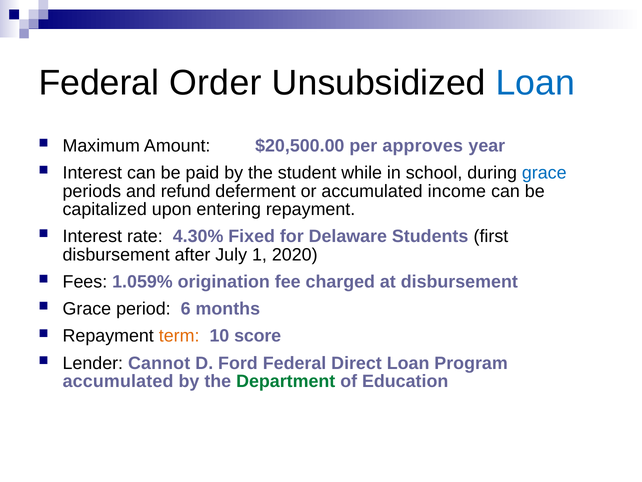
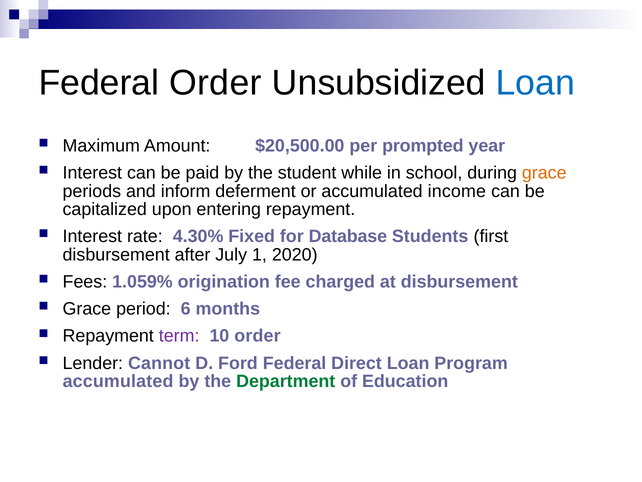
approves: approves -> prompted (423, 146)
grace colour: blue -> orange (544, 173)
refund: refund -> inform (186, 191)
Delaware: Delaware -> Database (348, 236)
term colour: orange -> purple (179, 336)
10 score: score -> order (257, 336)
